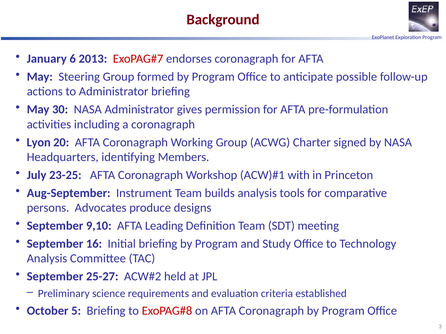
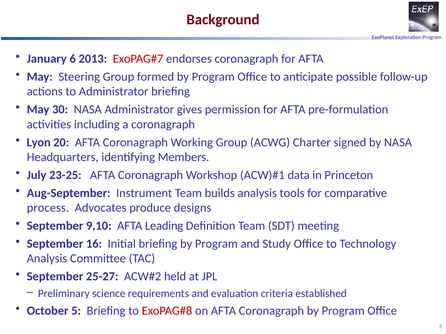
with: with -> data (299, 175)
persons: persons -> process (48, 208)
